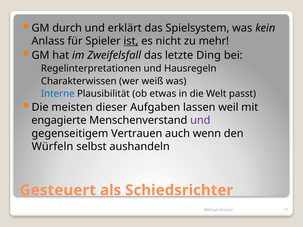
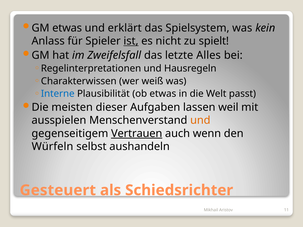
GM durch: durch -> etwas (67, 28)
mehr: mehr -> spielt (214, 41)
Ding: Ding -> Alles (209, 55)
engagierte: engagierte -> ausspielen (59, 120)
und colour: purple -> orange (200, 120)
Vertrauen underline: none -> present (137, 134)
